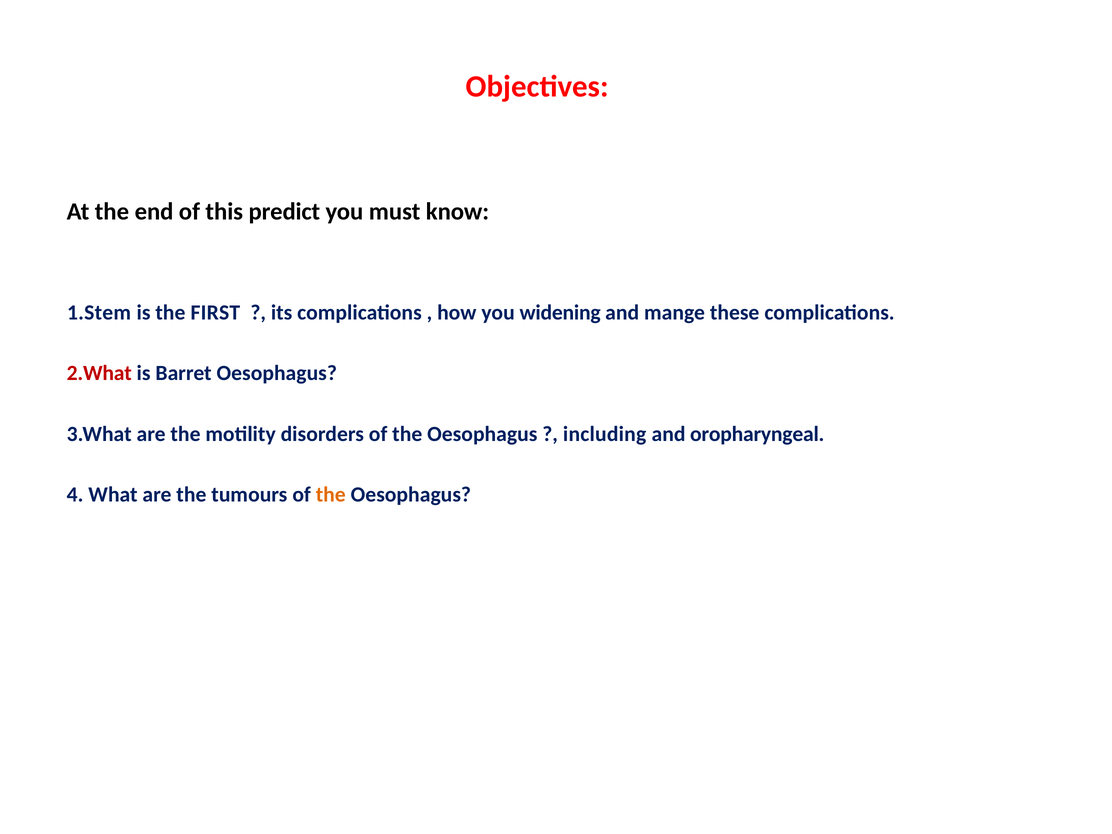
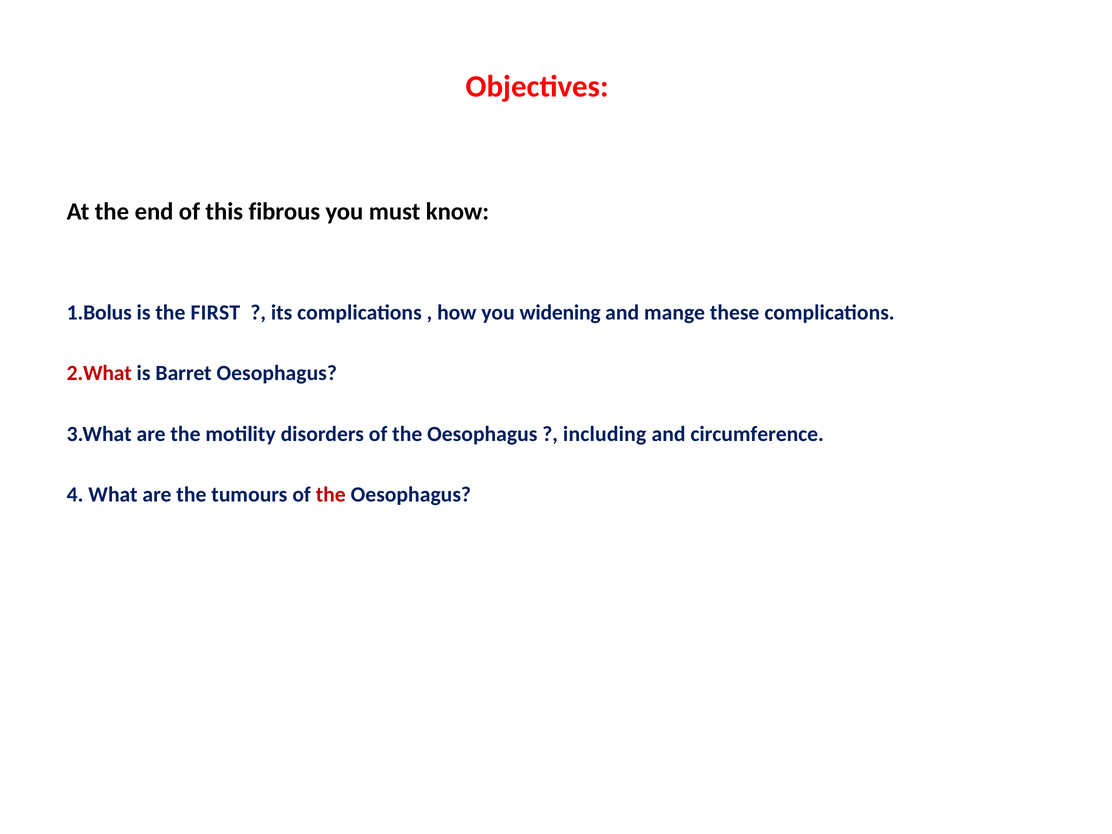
predict: predict -> fibrous (284, 212)
1.Stem: 1.Stem -> 1.Bolus (99, 313)
oropharyngeal: oropharyngeal -> circumference (757, 434)
the colour: orange -> red (331, 495)
